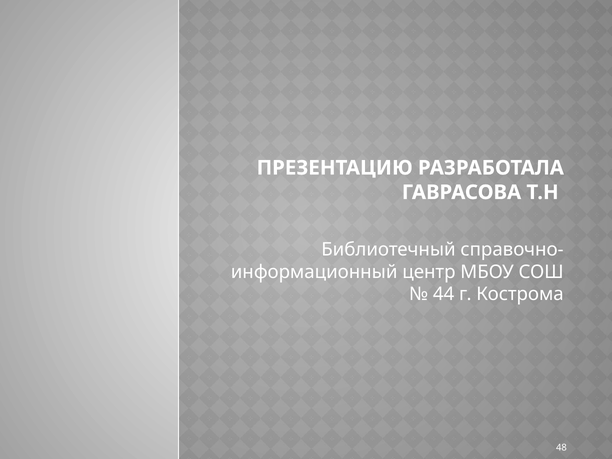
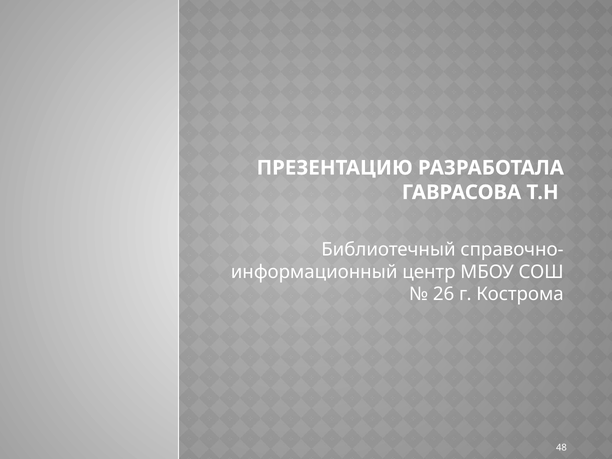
44: 44 -> 26 (444, 294)
